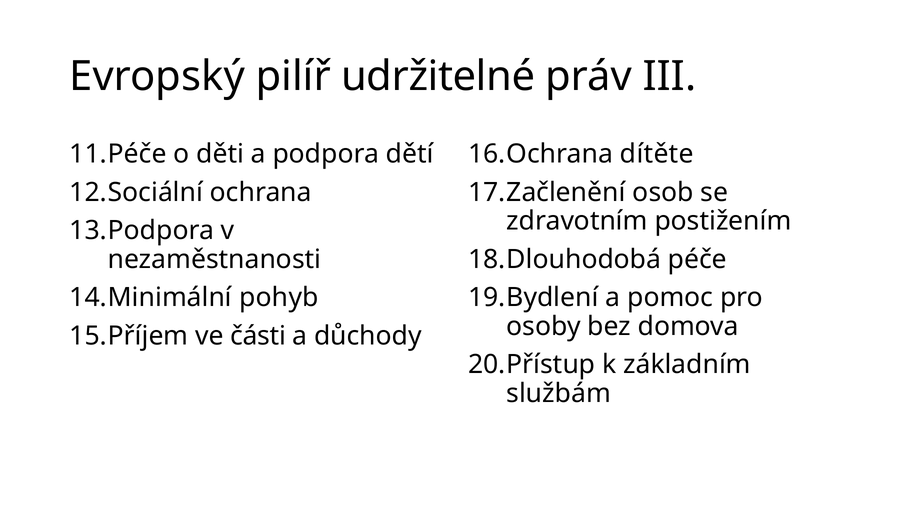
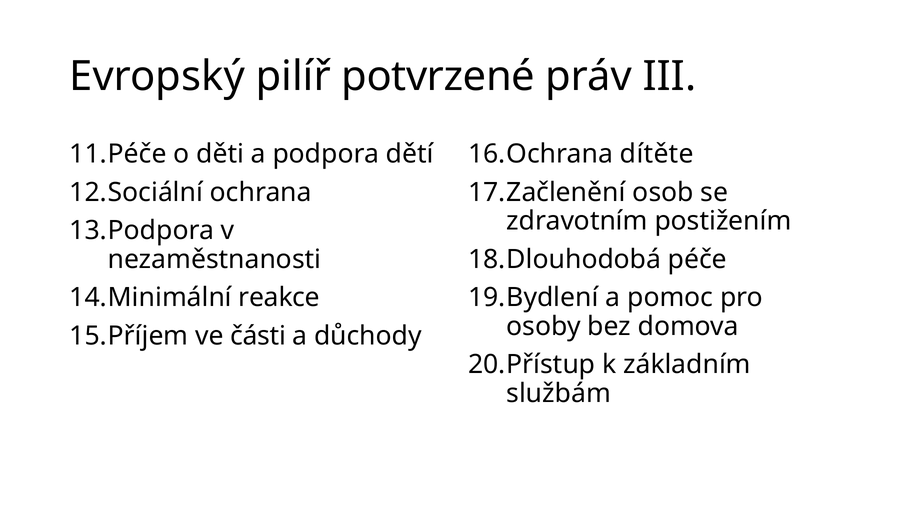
udržitelné: udržitelné -> potvrzené (438, 77)
pohyb: pohyb -> reakce (279, 297)
